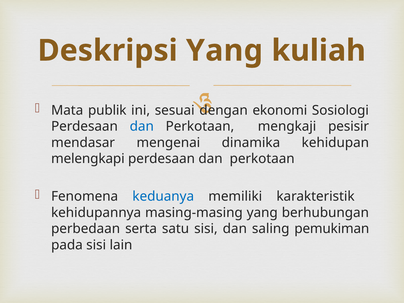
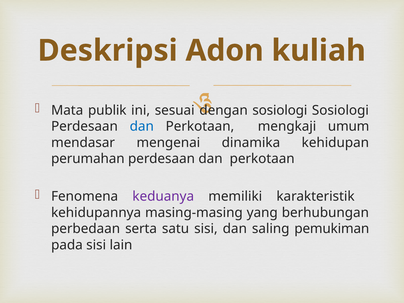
Deskripsi Yang: Yang -> Adon (225, 51)
dengan ekonomi: ekonomi -> sosiologi (280, 110)
pesisir: pesisir -> umum (349, 127)
melengkapi: melengkapi -> perumahan (88, 159)
keduanya colour: blue -> purple (163, 197)
